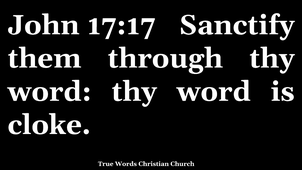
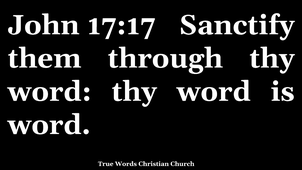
cloke: cloke -> word (49, 125)
